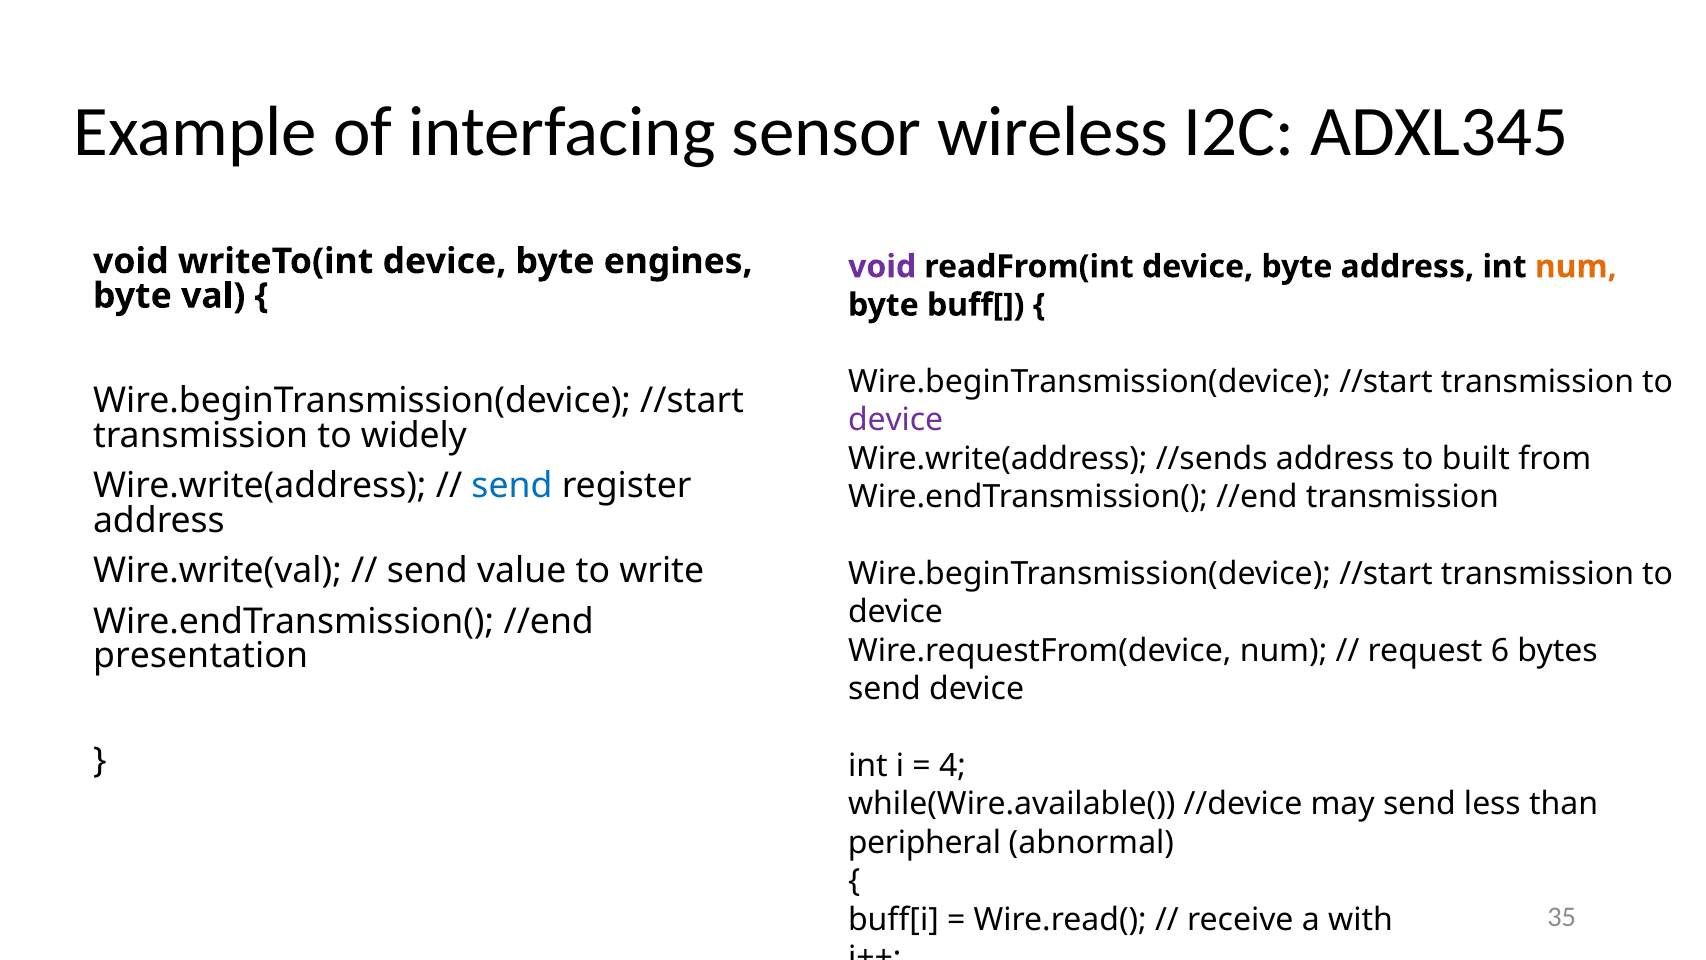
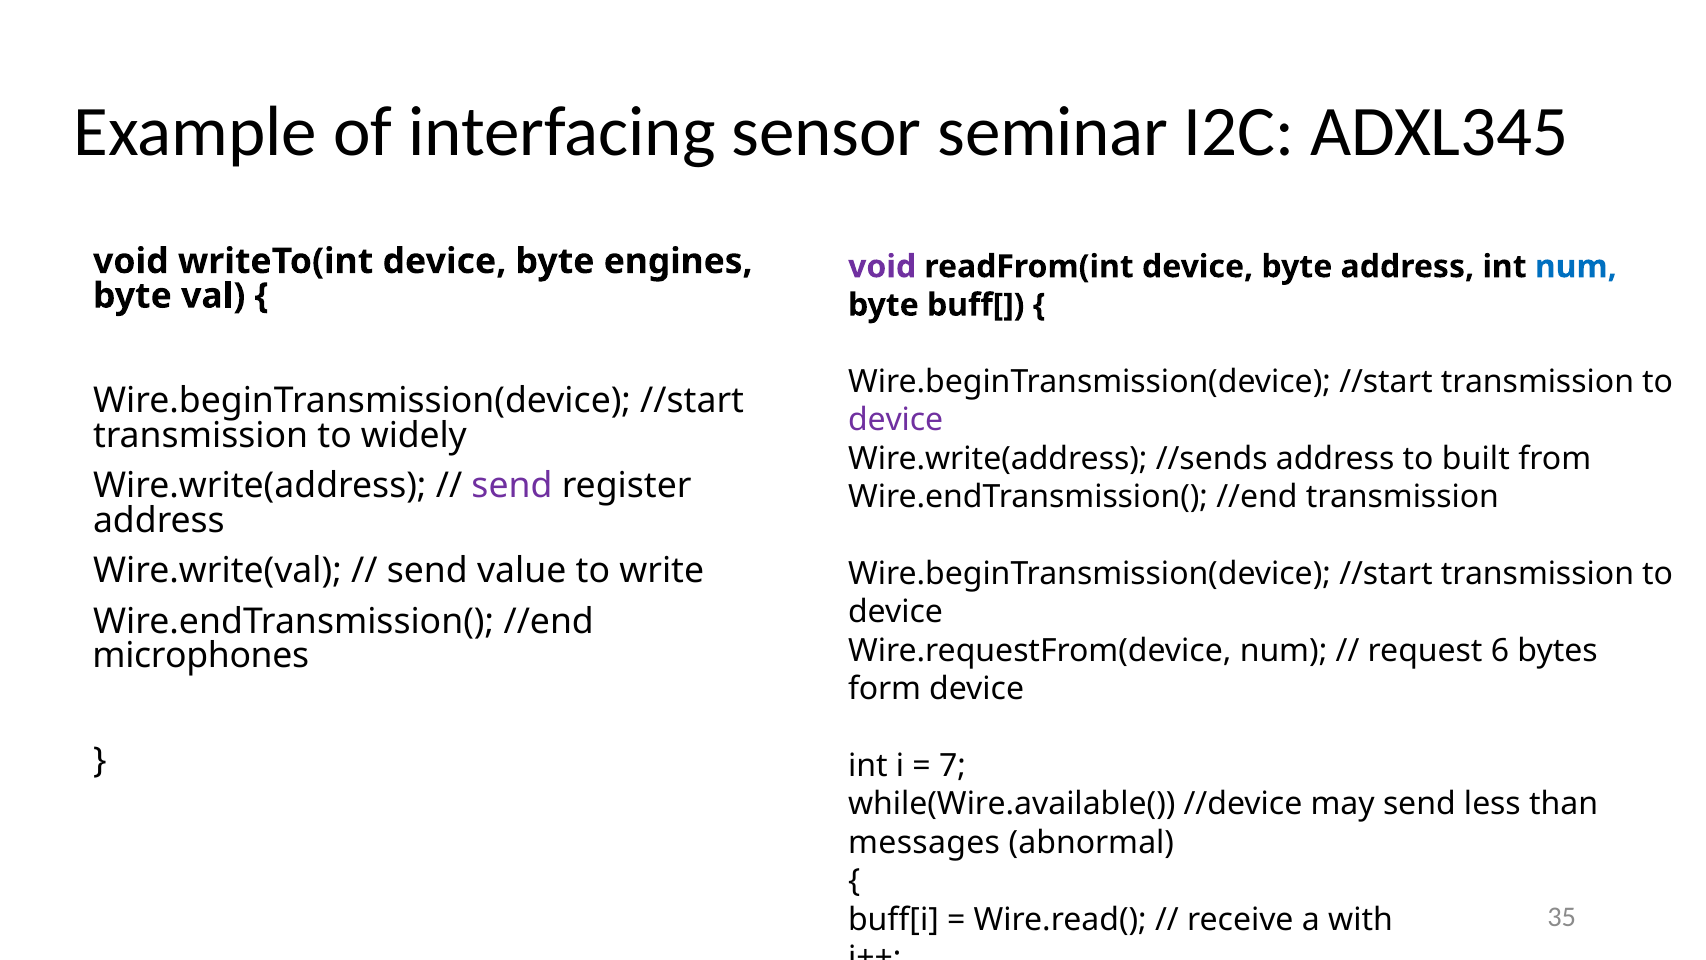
wireless: wireless -> seminar (1053, 132)
num colour: orange -> blue (1576, 267)
send colour: blue -> purple (512, 486)
presentation: presentation -> microphones (201, 656)
send: send -> form (885, 689)
4: 4 -> 7 (953, 766)
peripheral: peripheral -> messages (924, 842)
